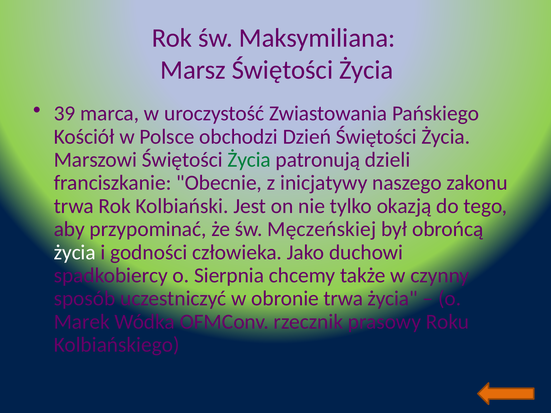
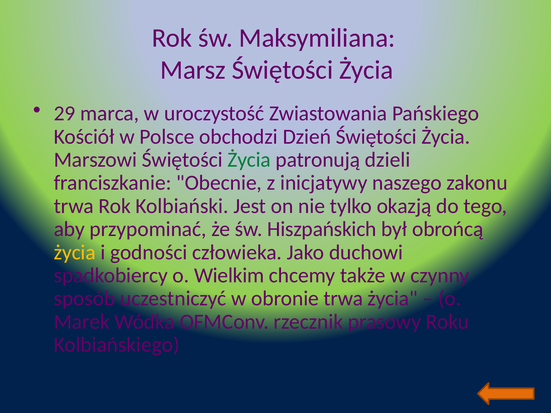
39: 39 -> 29 (65, 114)
Męczeńskiej: Męczeńskiej -> Hiszpańskich (322, 229)
życia colour: white -> yellow (75, 252)
Sierpnia: Sierpnia -> Wielkim (229, 276)
